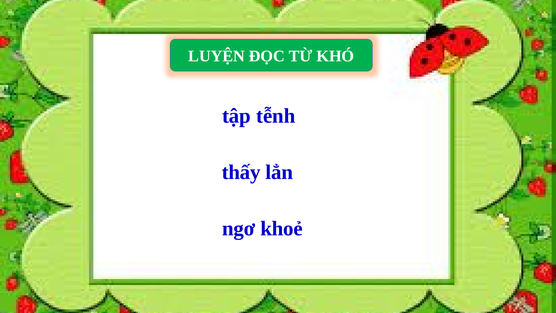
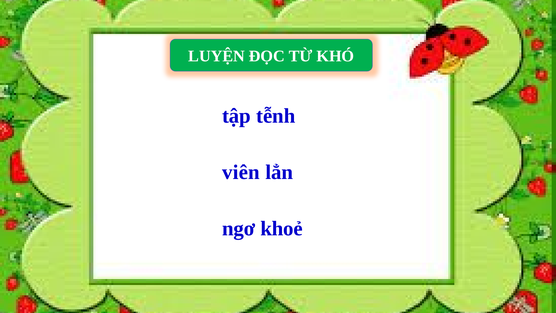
thấy: thấy -> viên (241, 172)
